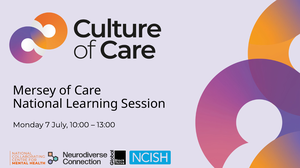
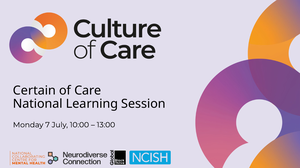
Mersey: Mersey -> Certain (34, 91)
